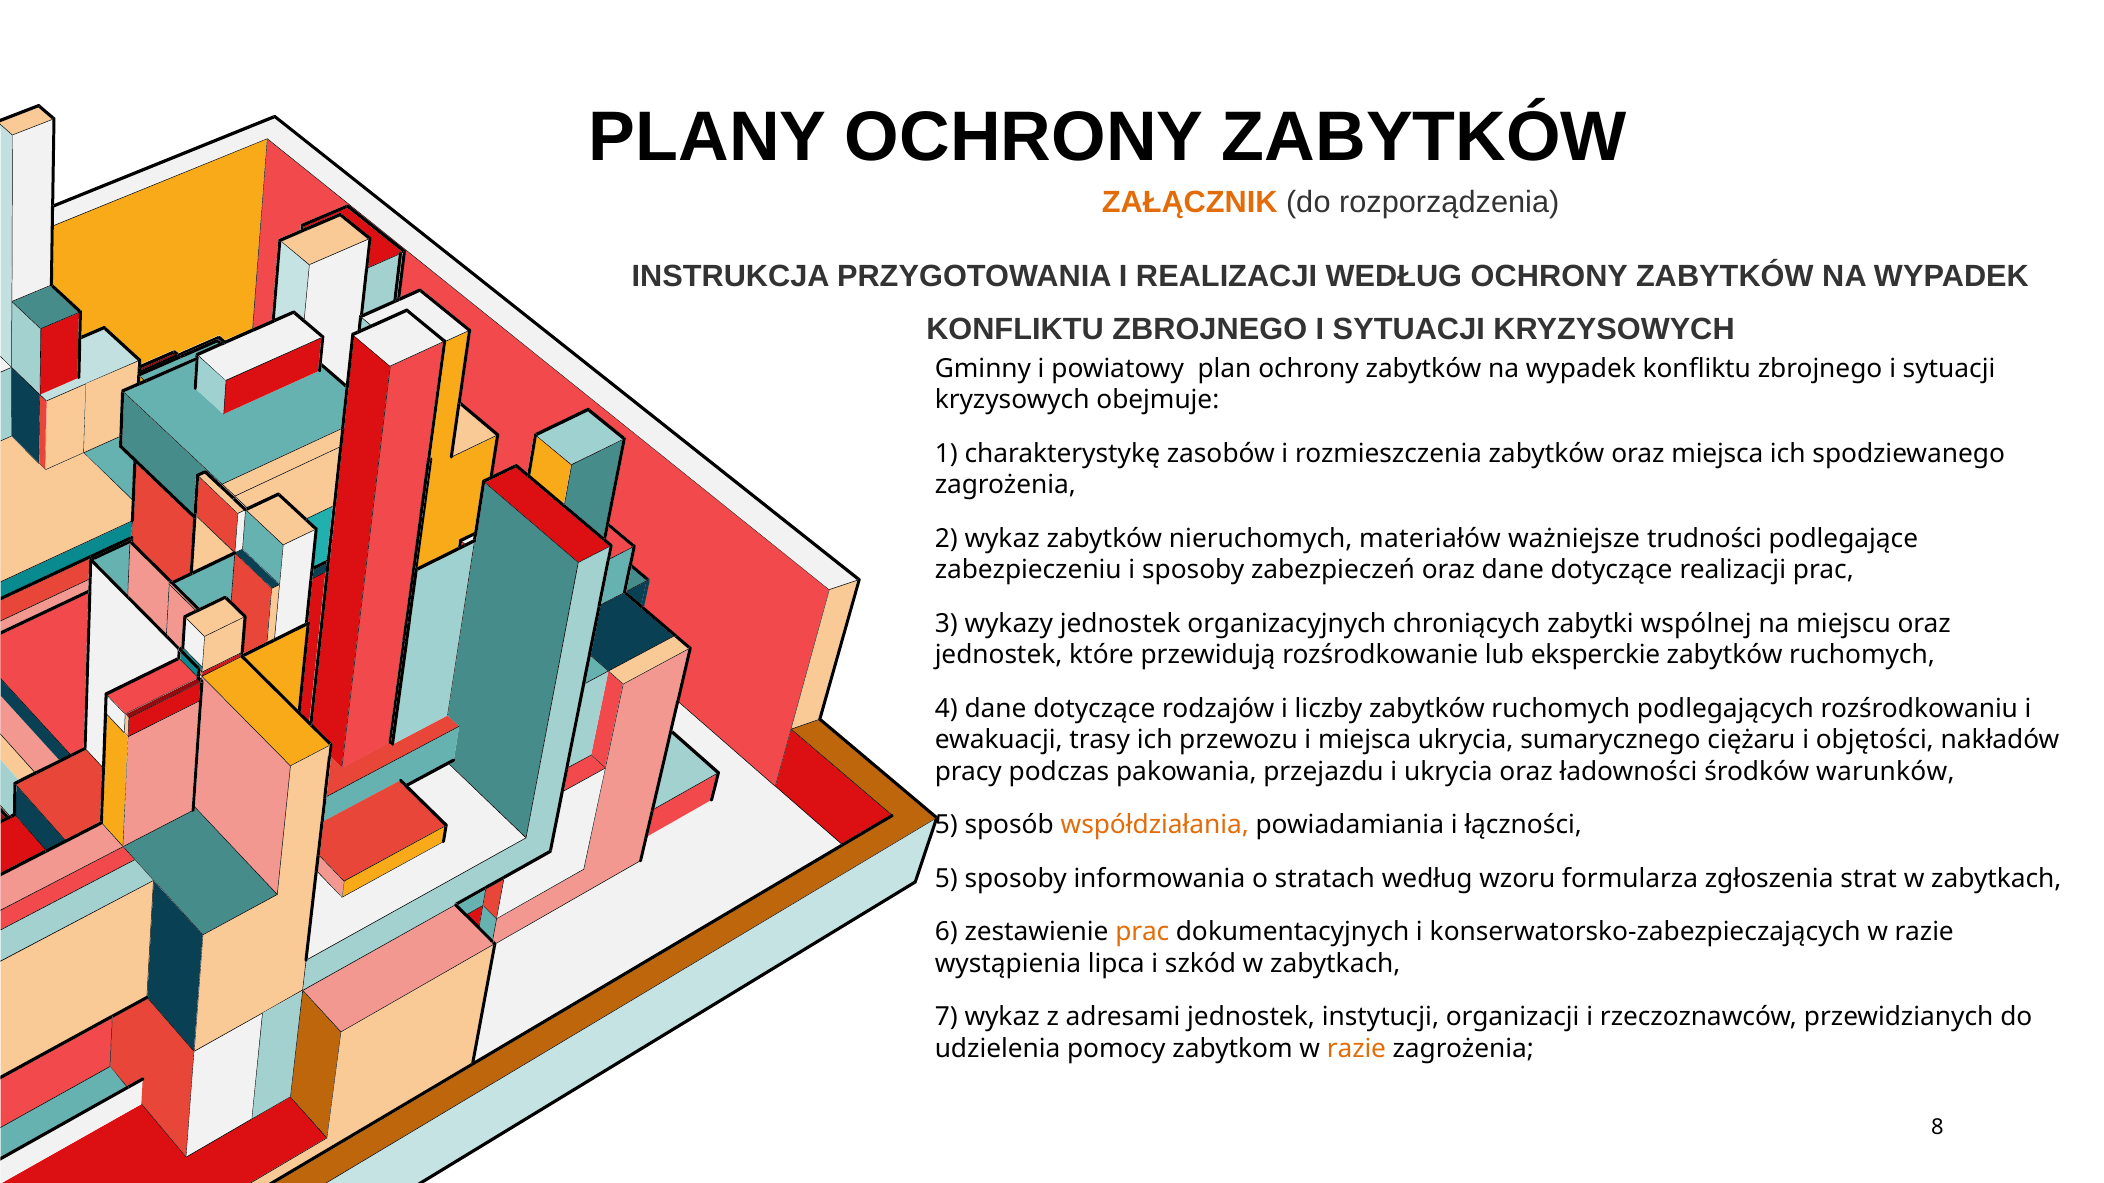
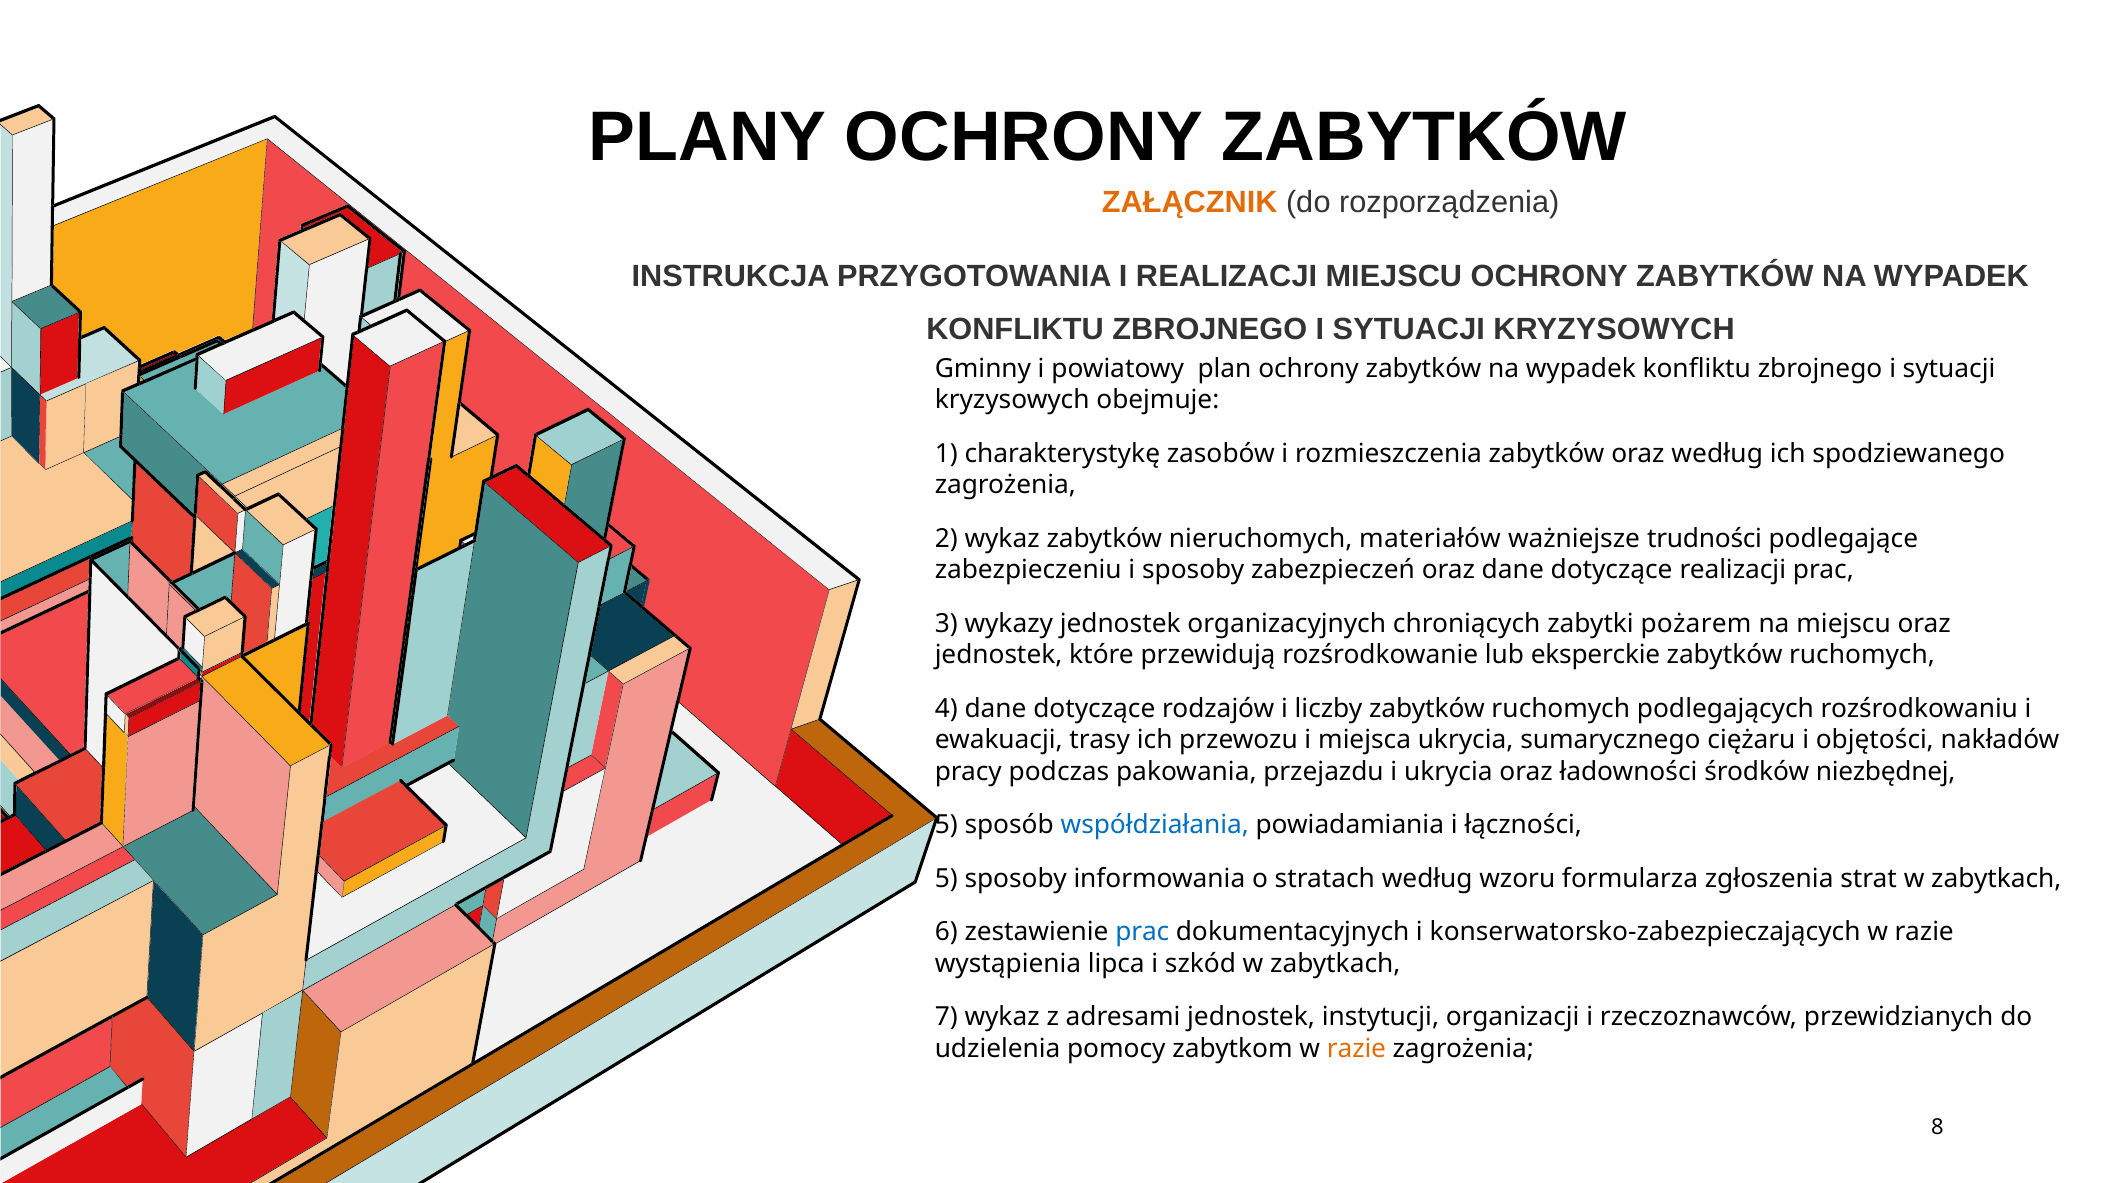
REALIZACJI WEDŁUG: WEDŁUG -> MIEJSCU (1394, 277)
oraz miejsca: miejsca -> według (1717, 454)
wspólnej: wspólnej -> pożarem (1696, 624)
warunków: warunków -> niezbędnej (1886, 772)
współdziałania colour: orange -> blue (1155, 826)
prac colour: orange -> blue (1142, 933)
